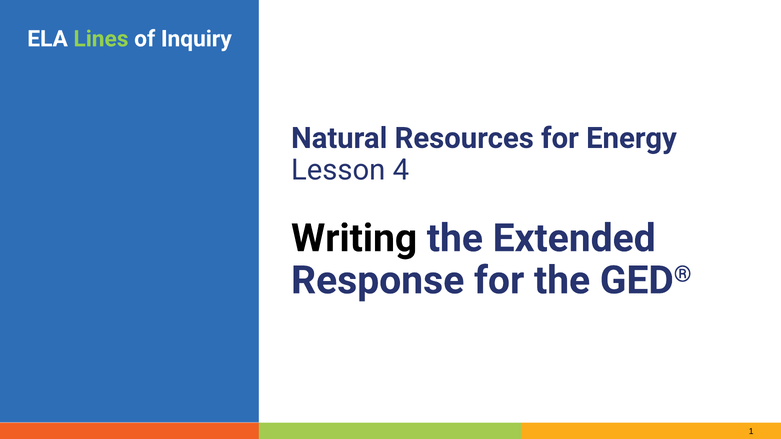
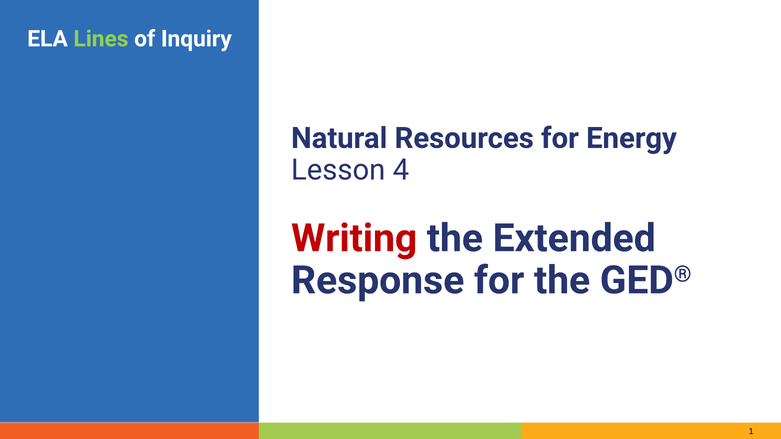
Writing colour: black -> red (354, 238)
